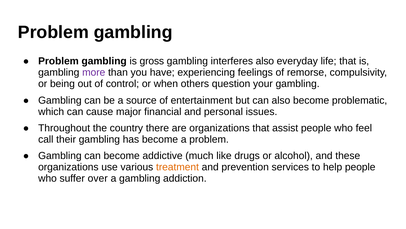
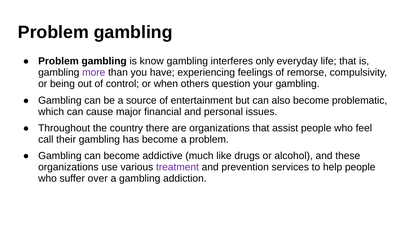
gross: gross -> know (152, 61)
interferes also: also -> only (265, 61)
treatment colour: orange -> purple (177, 167)
